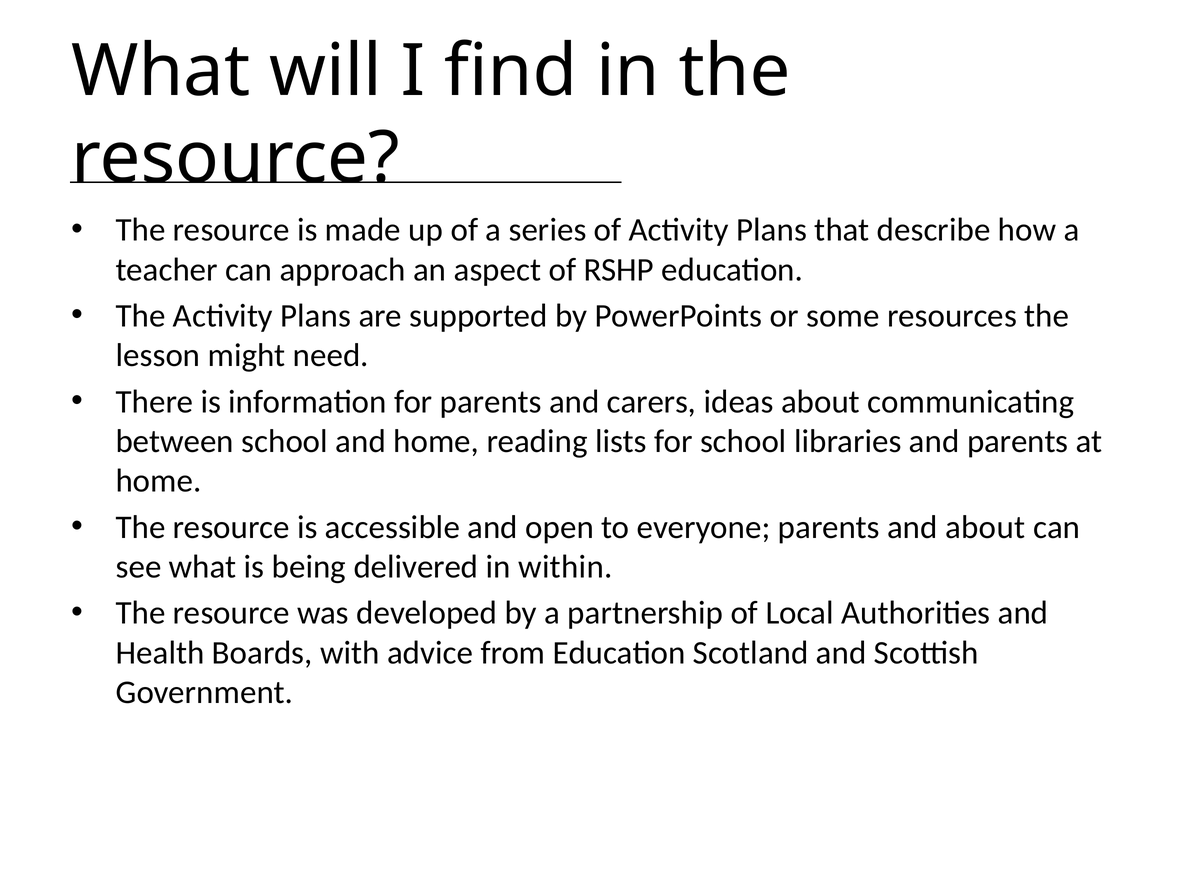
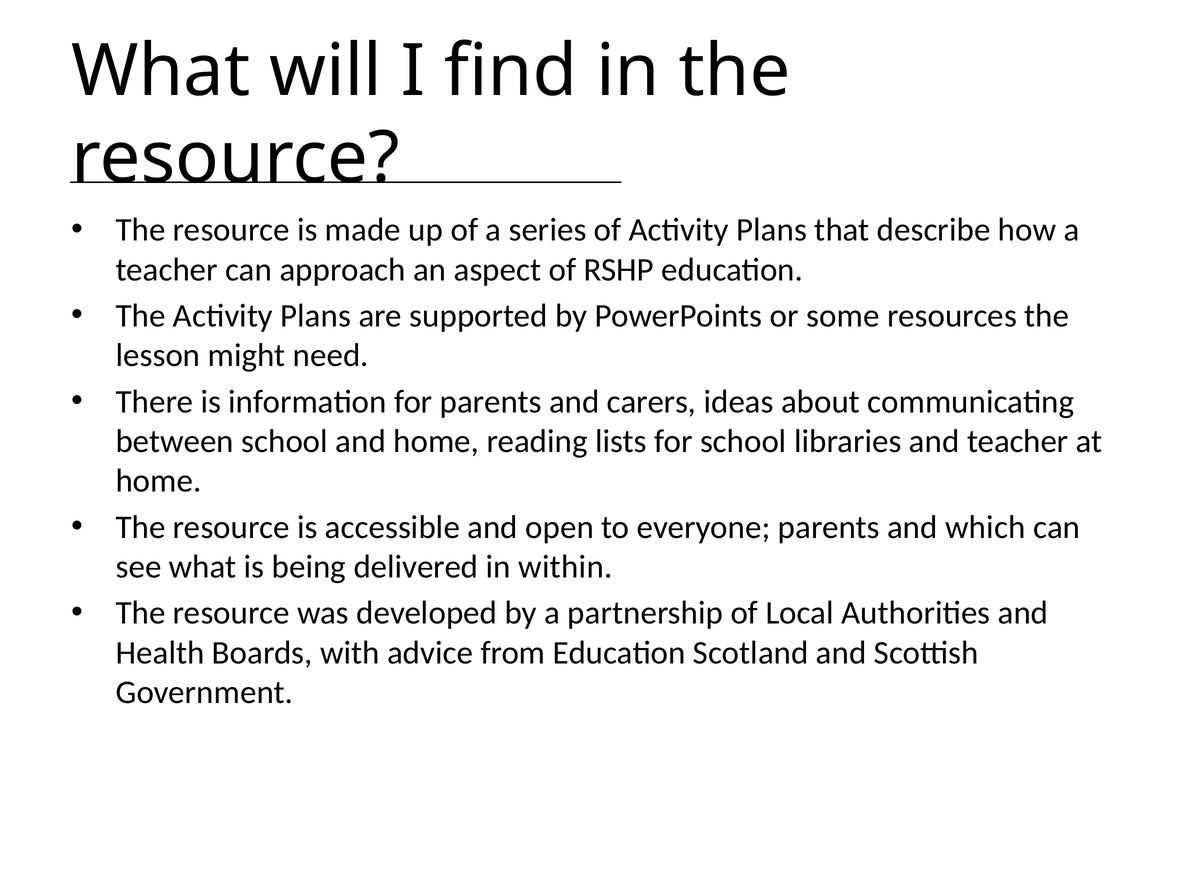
and parents: parents -> teacher (1018, 441)
and about: about -> which (985, 527)
